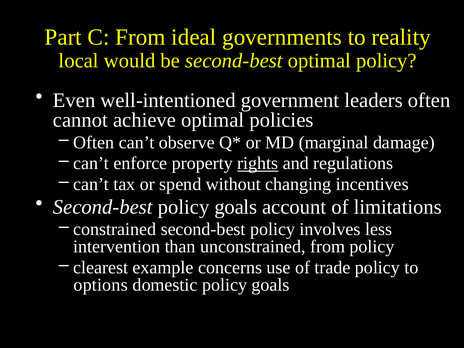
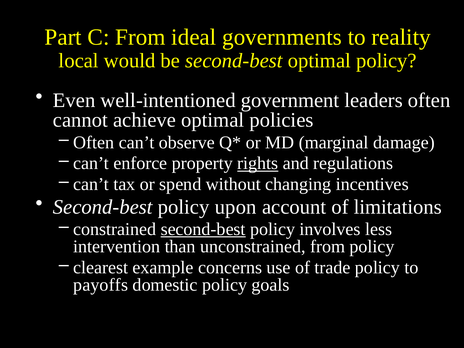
Second-best policy goals: goals -> upon (236, 207)
second-best underline: none -> present (203, 229)
options: options -> payoffs (101, 285)
